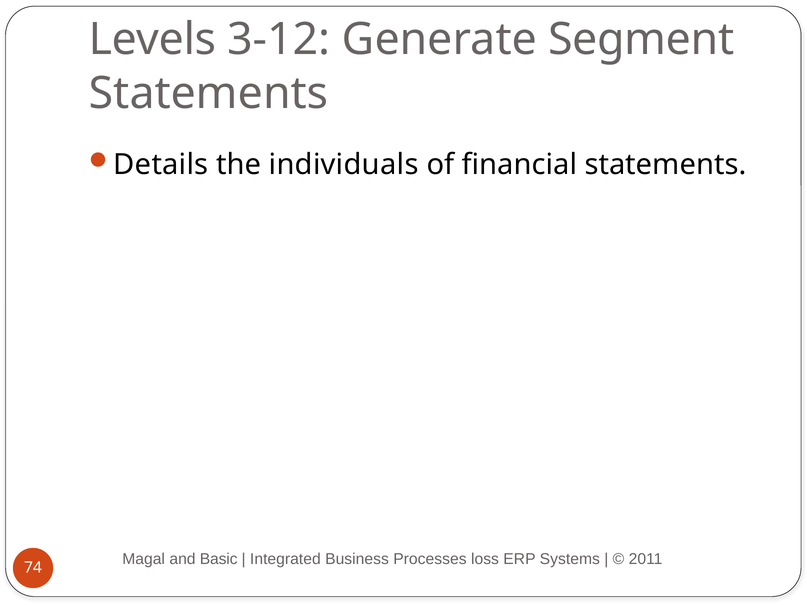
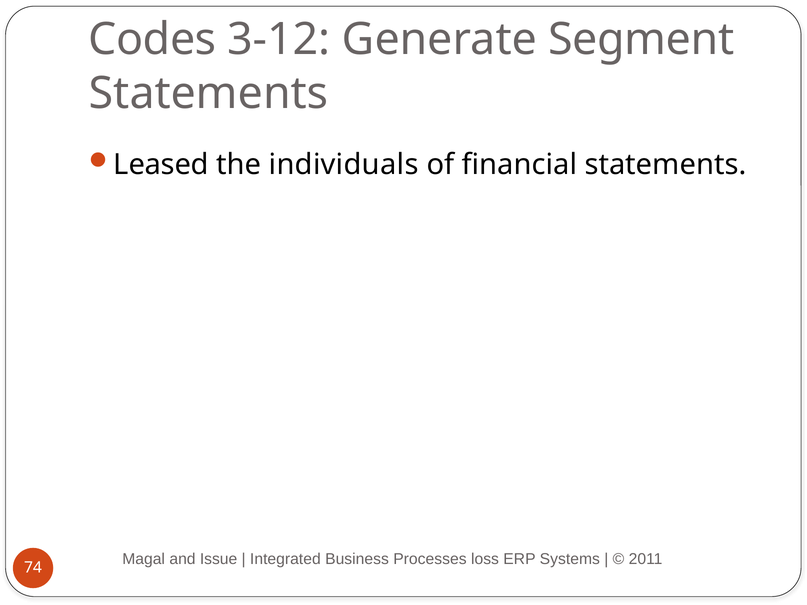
Levels: Levels -> Codes (152, 39)
Details: Details -> Leased (161, 165)
Basic: Basic -> Issue (219, 559)
